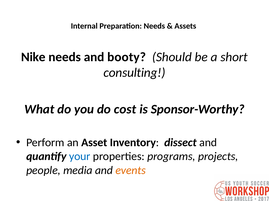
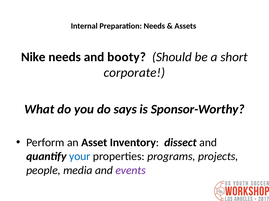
consulting: consulting -> corporate (134, 73)
cost: cost -> says (125, 110)
events colour: orange -> purple (131, 171)
